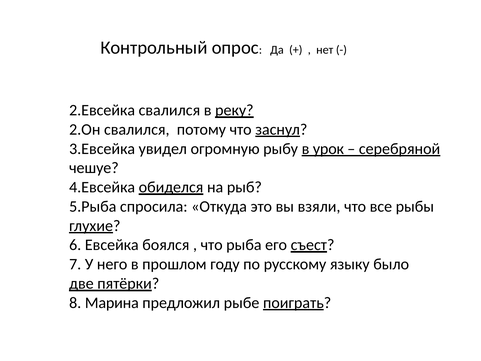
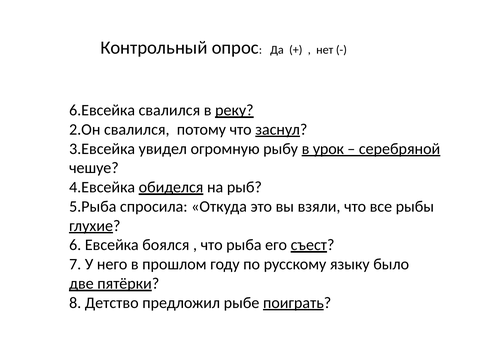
2.Евсейка: 2.Евсейка -> 6.Евсейка (102, 110)
Марина: Марина -> Детство (112, 303)
